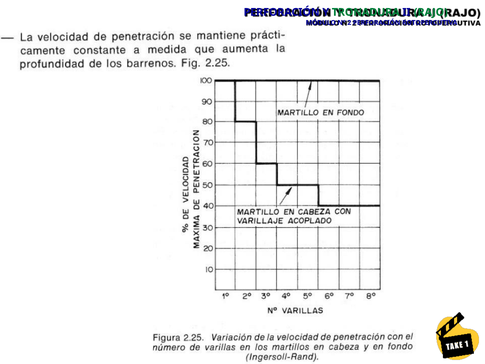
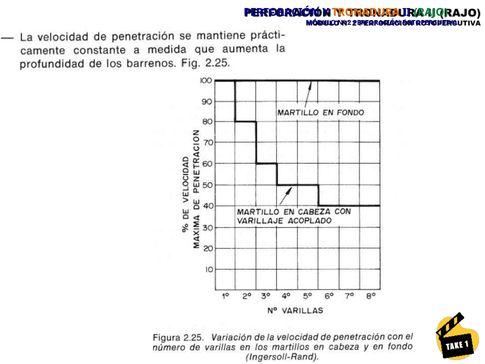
TRONADURA colour: green -> orange (366, 12)
